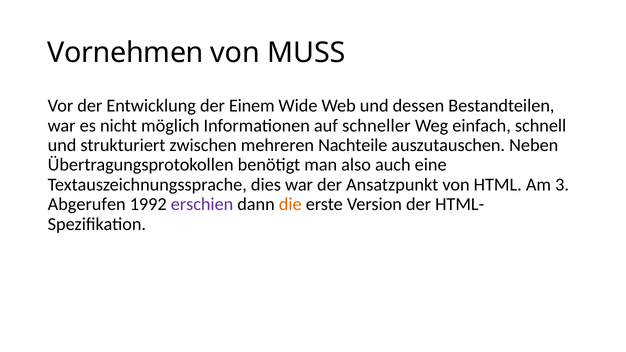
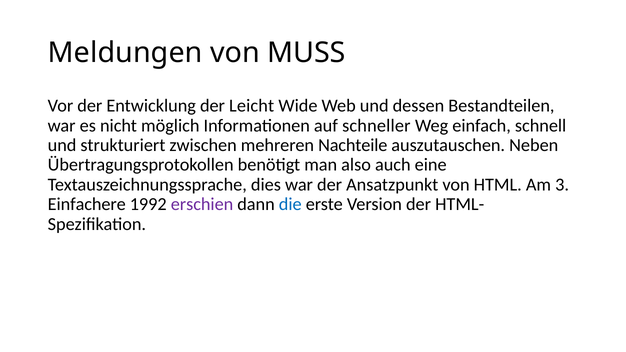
Vornehmen: Vornehmen -> Meldungen (125, 53)
Einem: Einem -> Leicht (252, 106)
Abgerufen: Abgerufen -> Einfachere (87, 204)
die colour: orange -> blue (290, 204)
